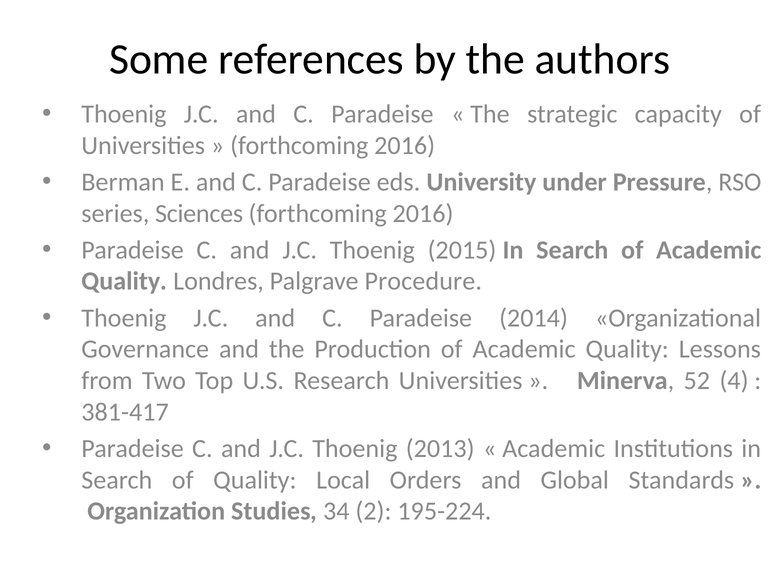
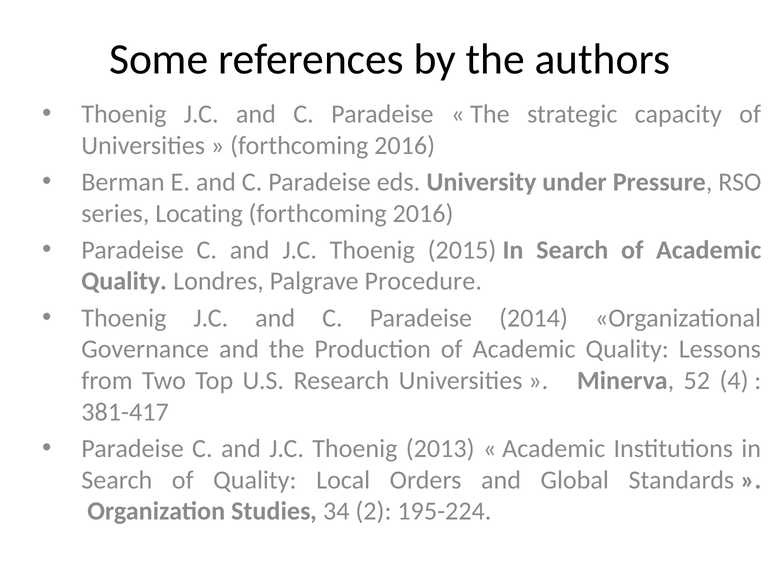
Sciences: Sciences -> Locating (199, 213)
